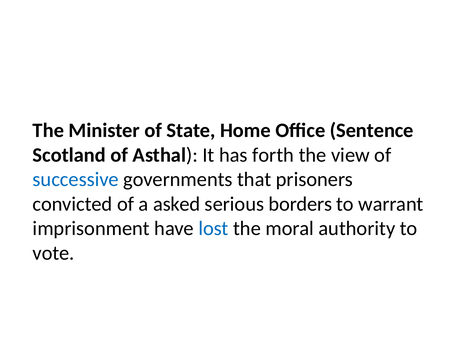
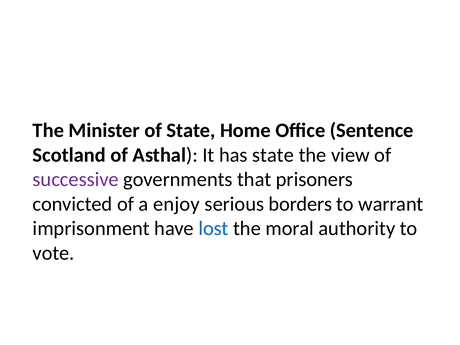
has forth: forth -> state (273, 155)
successive colour: blue -> purple (76, 179)
asked: asked -> enjoy (176, 204)
